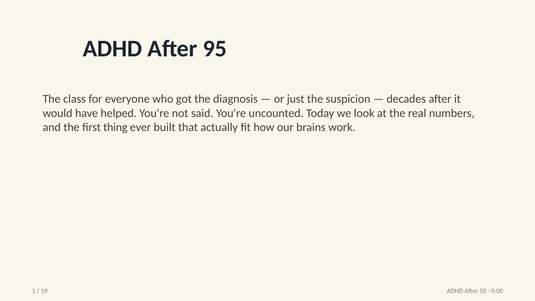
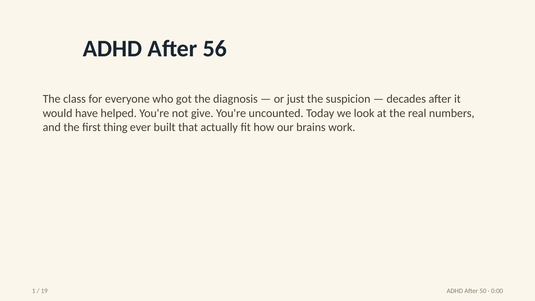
95: 95 -> 56 (215, 49)
said: said -> give (202, 113)
